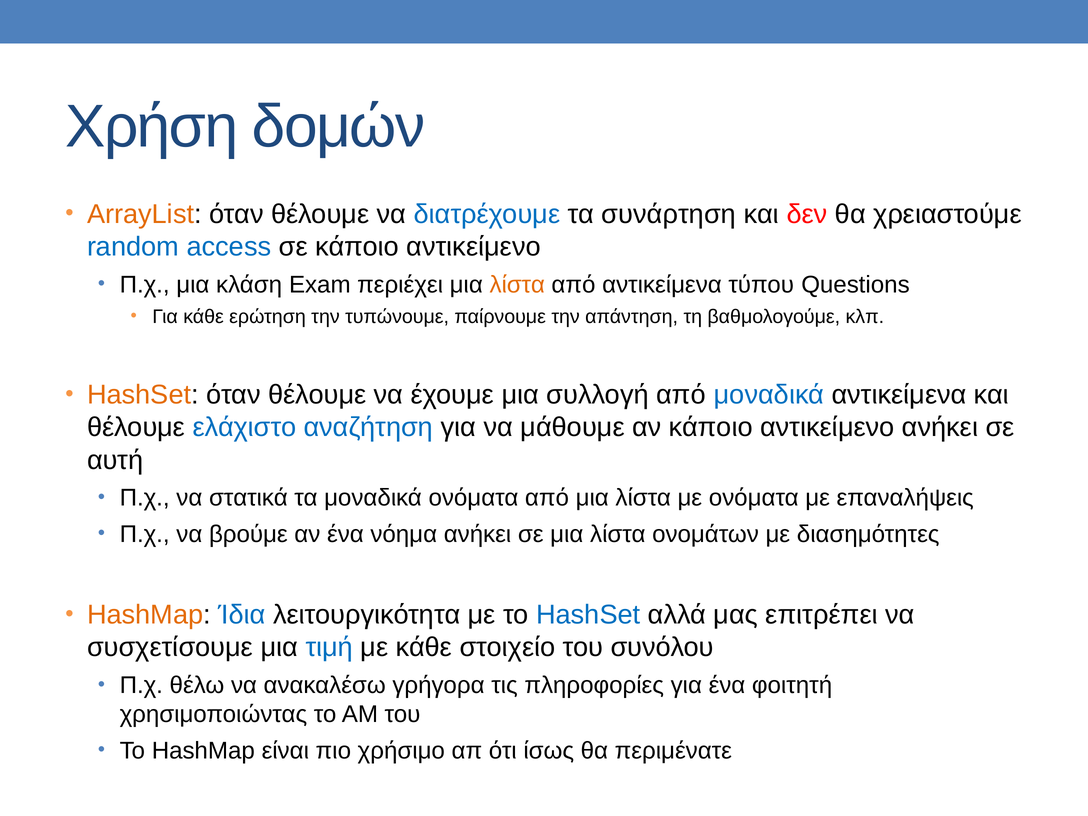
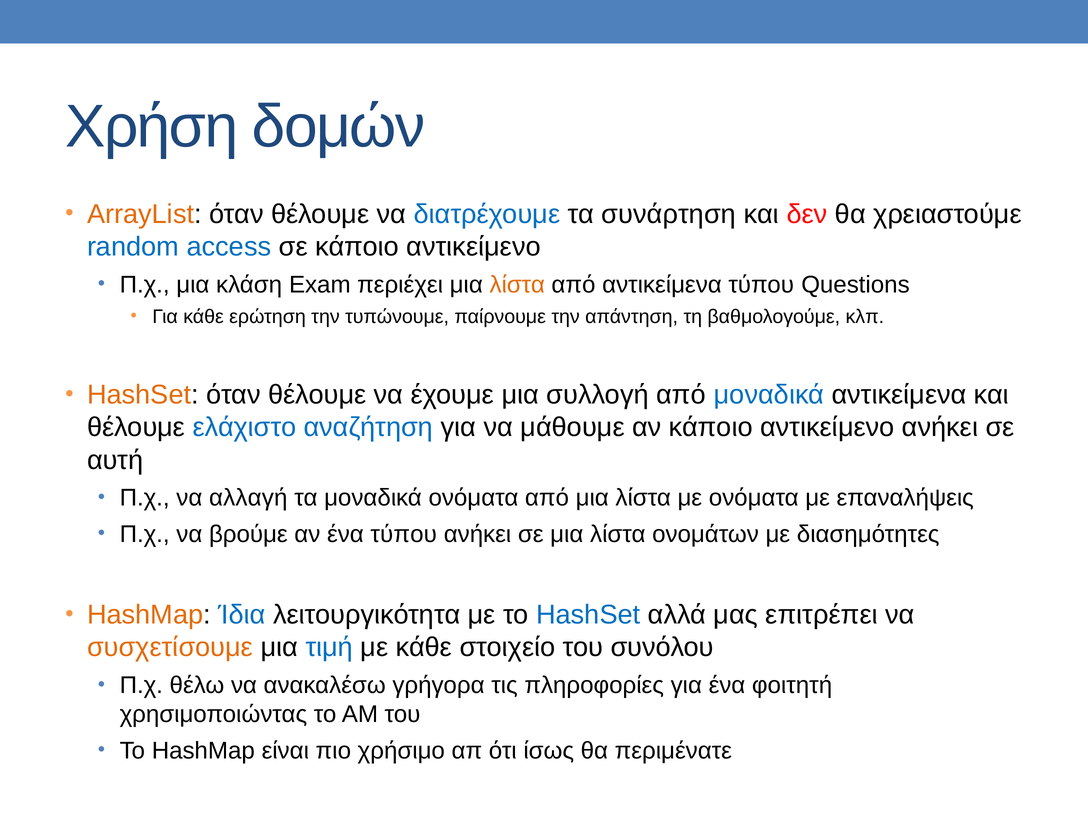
στατικά: στατικά -> αλλαγή (248, 498)
ένα νόημα: νόημα -> τύπου (404, 534)
συσχετίσουμε colour: black -> orange (170, 647)
